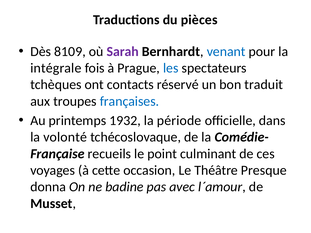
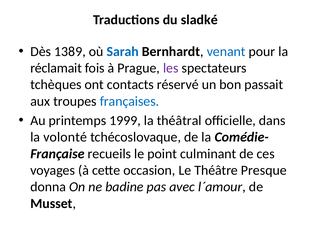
pièces: pièces -> sladké (199, 20)
8109: 8109 -> 1389 (70, 52)
Sarah colour: purple -> blue (123, 52)
intégrale: intégrale -> réclamait (56, 68)
les colour: blue -> purple (171, 68)
traduit: traduit -> passait (264, 85)
1932: 1932 -> 1999 (125, 121)
période: période -> théâtral (179, 121)
